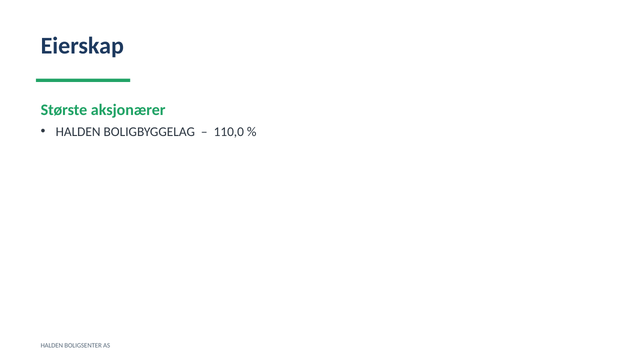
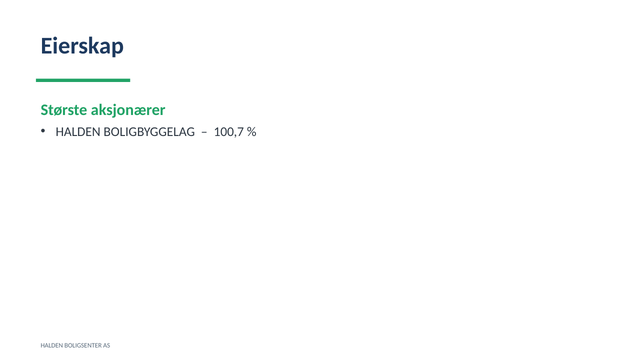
110,0: 110,0 -> 100,7 (229, 131)
